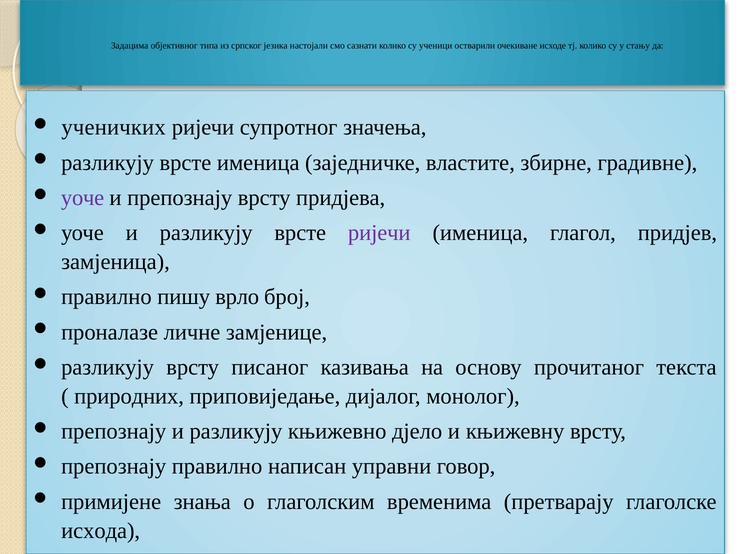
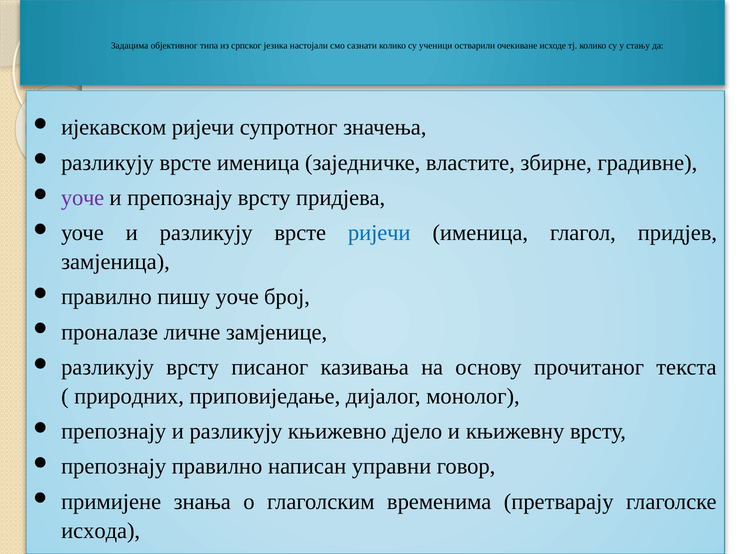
ученичких: ученичких -> ијекавском (114, 128)
ријечи colour: purple -> blue (379, 233)
пишу врло: врло -> уоче (237, 297)
